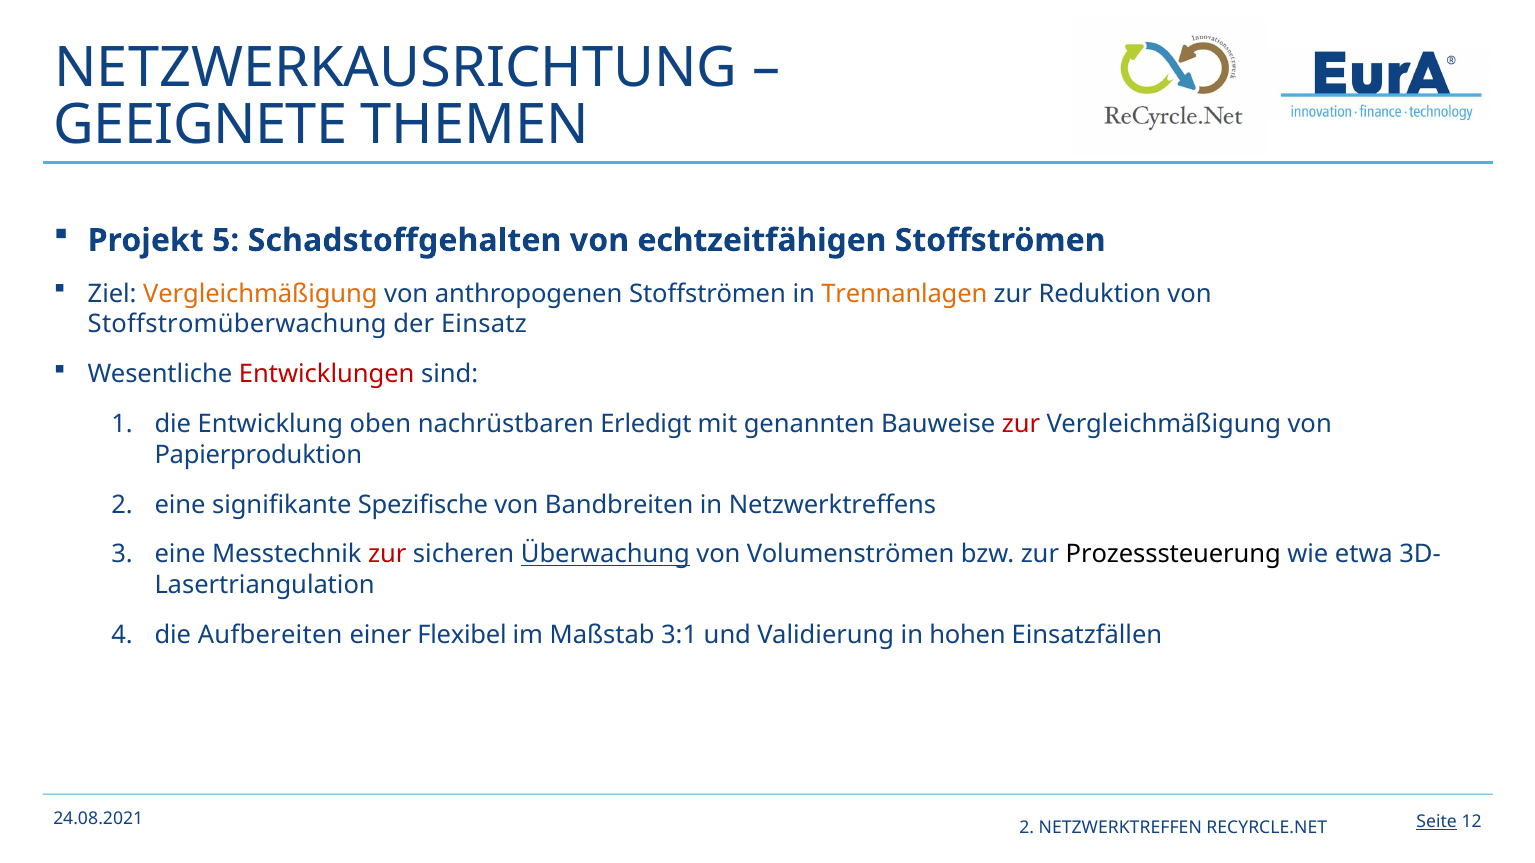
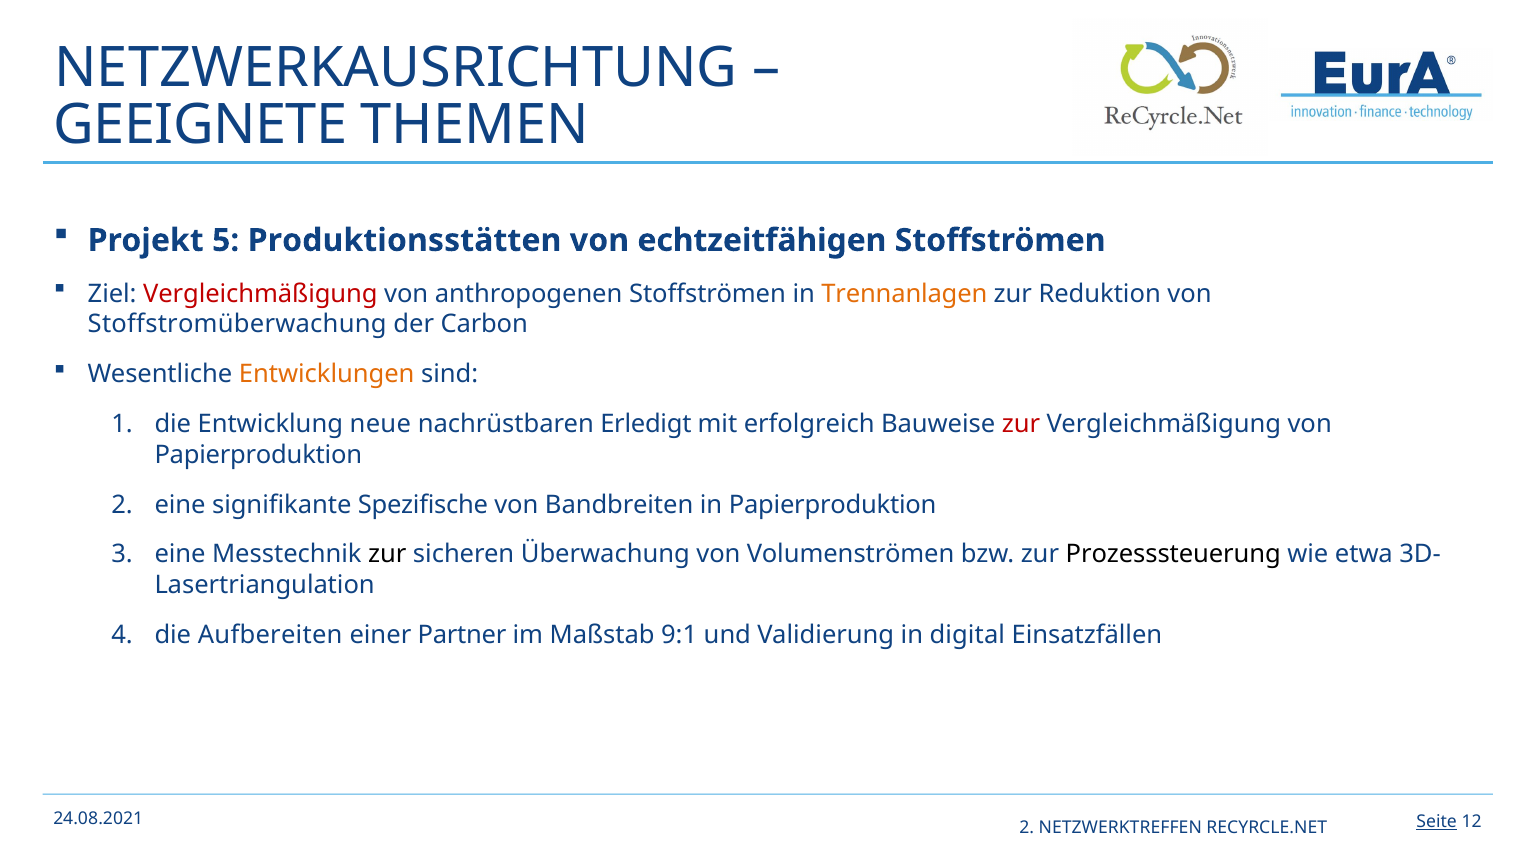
Schadstoffgehalten: Schadstoffgehalten -> Produktionsstätten (405, 241)
Vergleichmäßigung colour: orange -> red (260, 294)
Einsatz: Einsatz -> Carbon (484, 325)
Entwicklungen colour: red -> orange (327, 374)
oben: oben -> neue (380, 424)
genannten: genannten -> erfolgreich (809, 424)
in Netzwerktreffens: Netzwerktreffens -> Papierproduktion (833, 505)
zur colour: red -> black (387, 555)
Überwachung underline: present -> none (605, 555)
Flexibel: Flexibel -> Partner (462, 635)
3:1: 3:1 -> 9:1 (679, 635)
hohen: hohen -> digital (967, 635)
